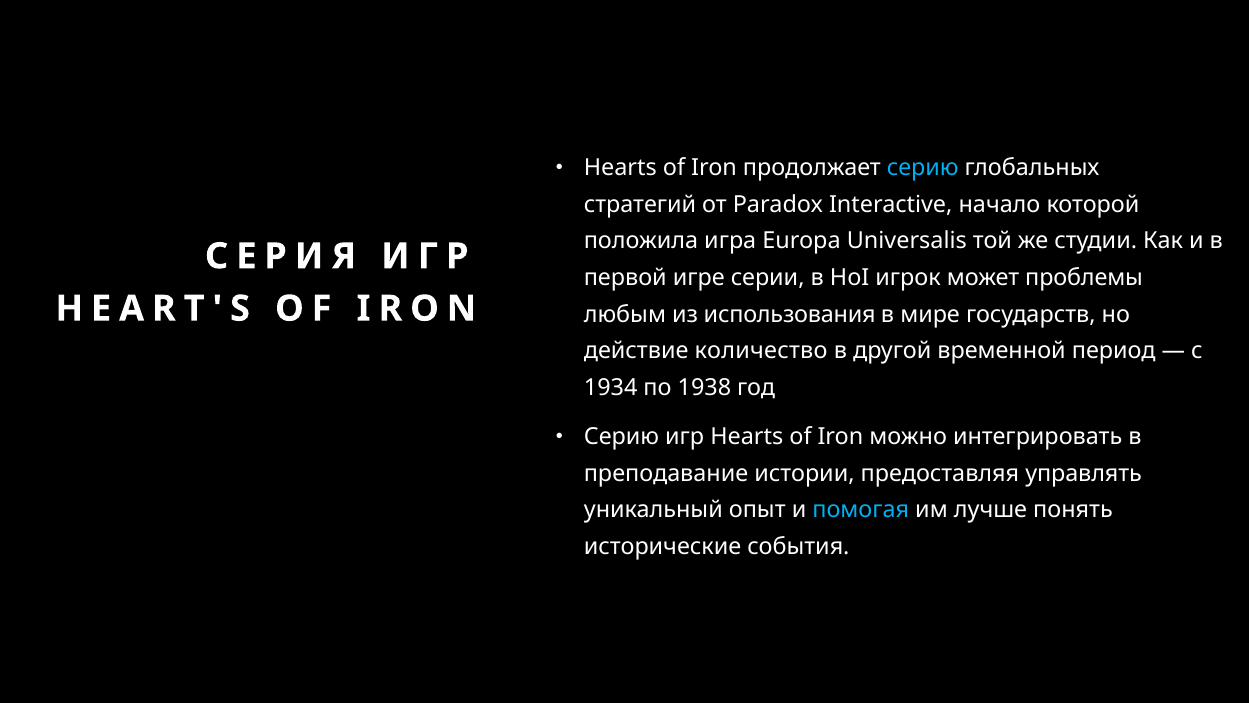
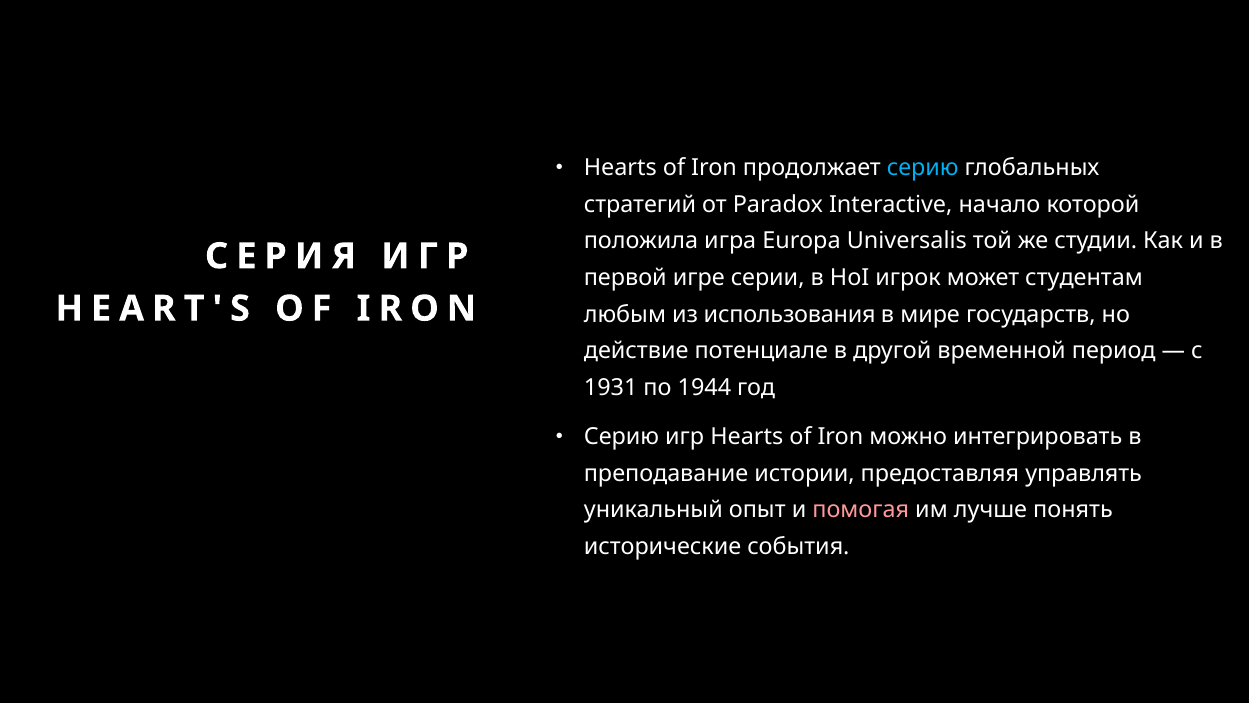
проблемы: проблемы -> студентам (1084, 278)
количество: количество -> потенциале (761, 351)
1934: 1934 -> 1931 (611, 387)
1938: 1938 -> 1944 (704, 387)
помогая colour: light blue -> pink (861, 510)
